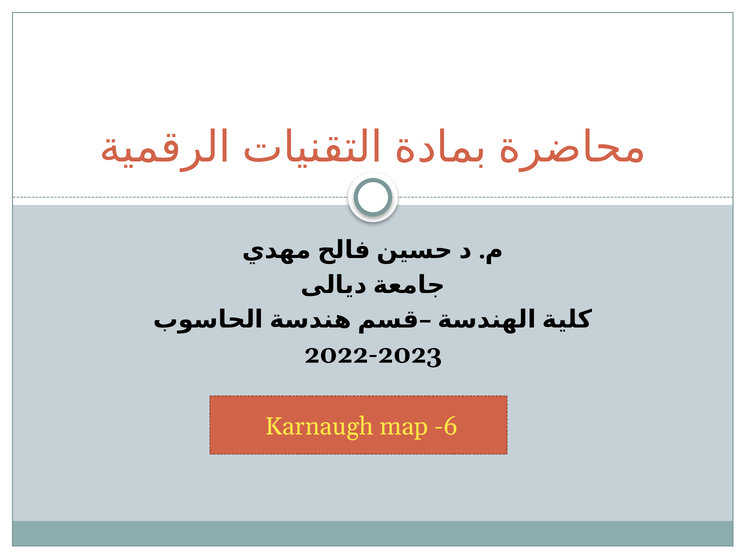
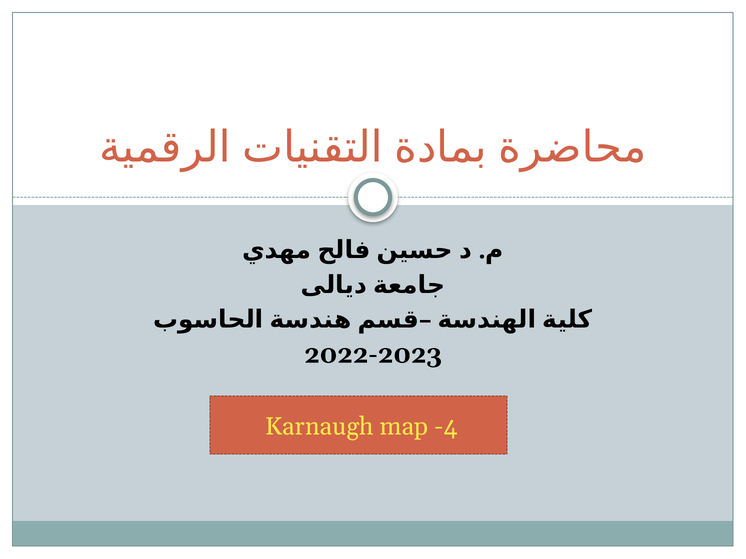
-6: -6 -> -4 (446, 427)
